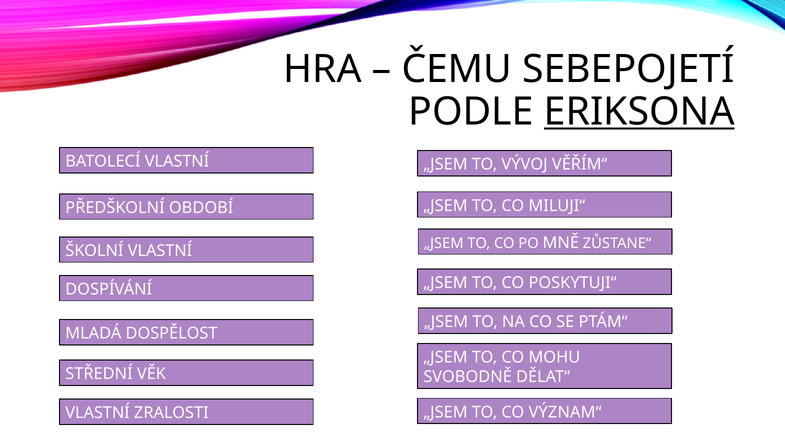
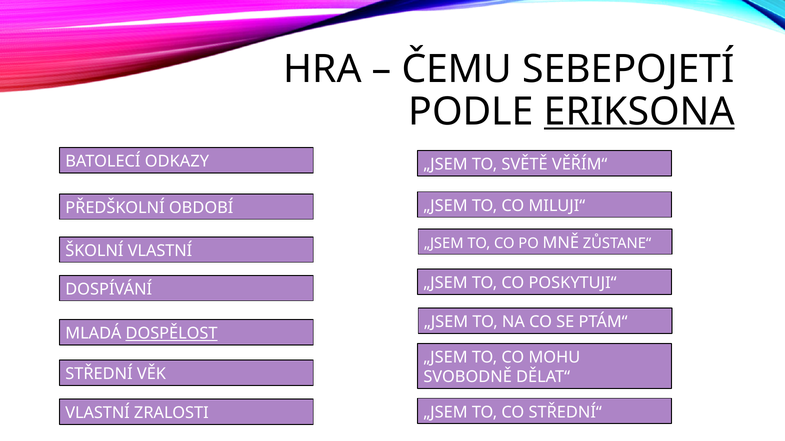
BATOLECÍ VLASTNÍ: VLASTNÍ -> ODKAZY (177, 162)
VÝVOJ: VÝVOJ -> SVĚTĚ (525, 165)
DOSPĚLOST underline: none -> present (172, 334)
VÝZNAM“: VÝZNAM“ -> STŘEDNÍ“ (565, 413)
